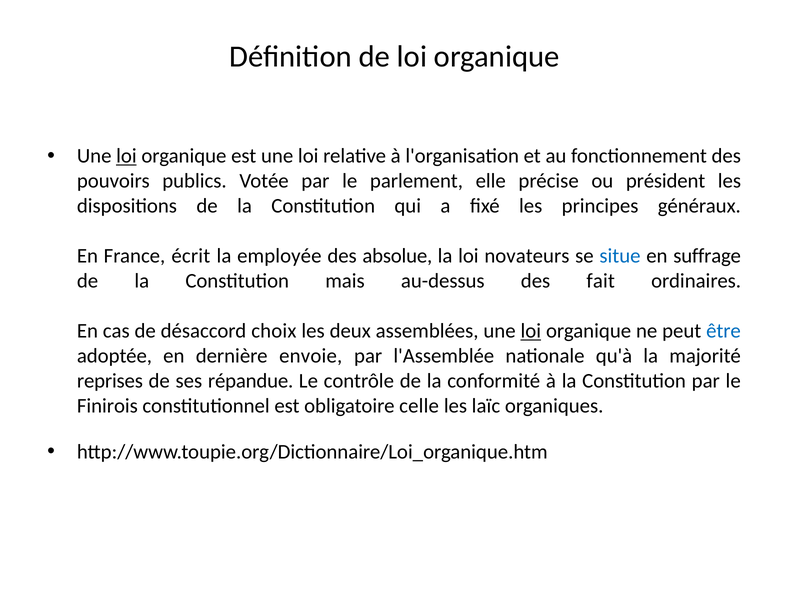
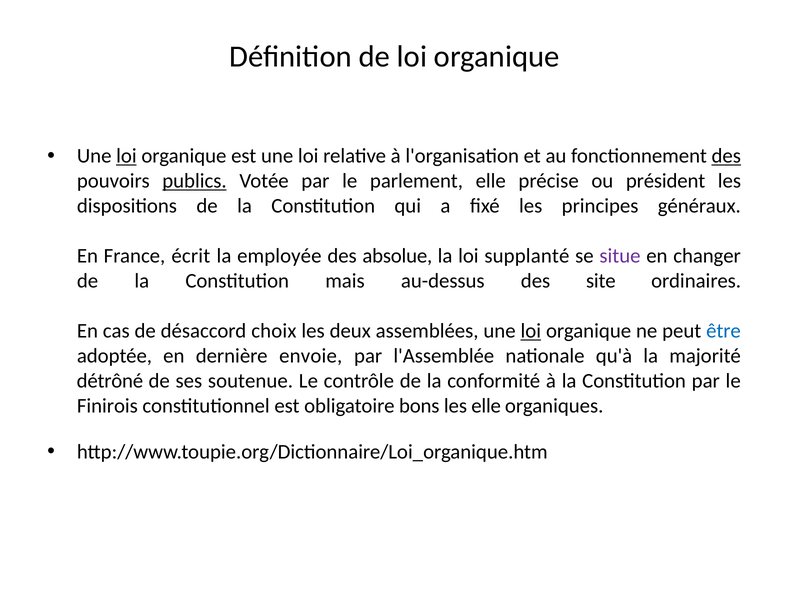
des underline: none -> present (726, 156)
publics underline: none -> present (194, 181)
novateurs: novateurs -> supplanté (527, 256)
situe colour: blue -> purple (620, 256)
suffrage: suffrage -> changer (707, 256)
fait: fait -> site (601, 281)
reprises: reprises -> détrôné (110, 381)
répandue: répandue -> soutenue (251, 381)
celle: celle -> bons (419, 406)
les laïc: laïc -> elle (486, 406)
